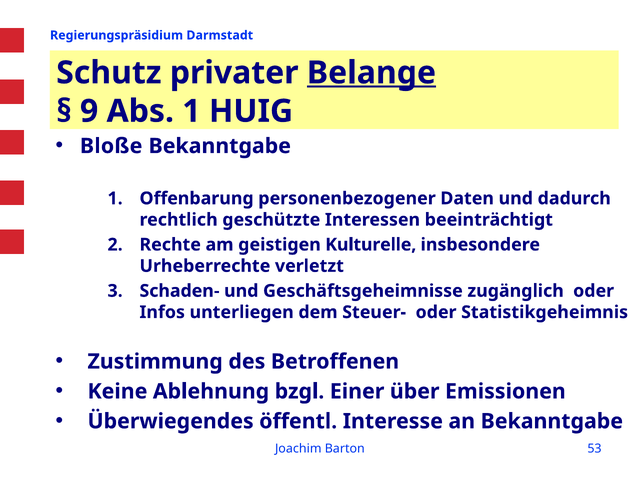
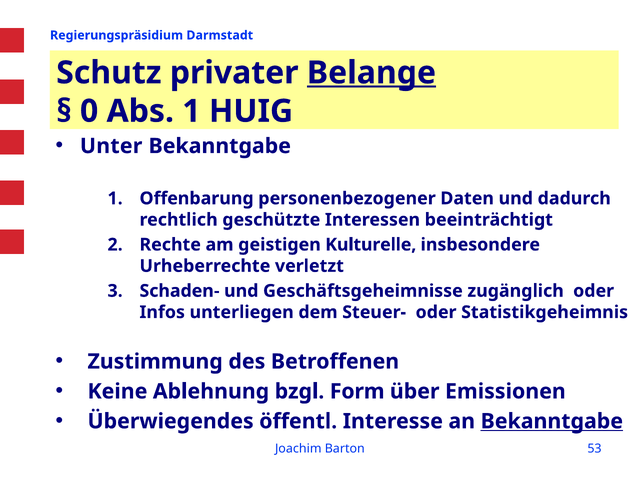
9: 9 -> 0 (89, 111)
Bloße: Bloße -> Unter (111, 146)
Einer: Einer -> Form (357, 391)
Bekanntgabe underline: none -> present (552, 421)
